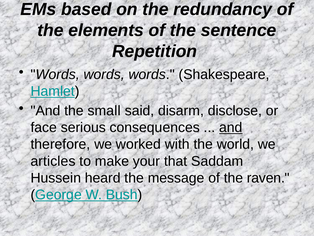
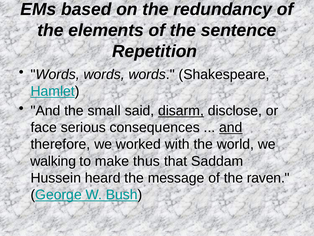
disarm underline: none -> present (181, 111)
articles: articles -> walking (53, 161)
your: your -> thus (146, 161)
